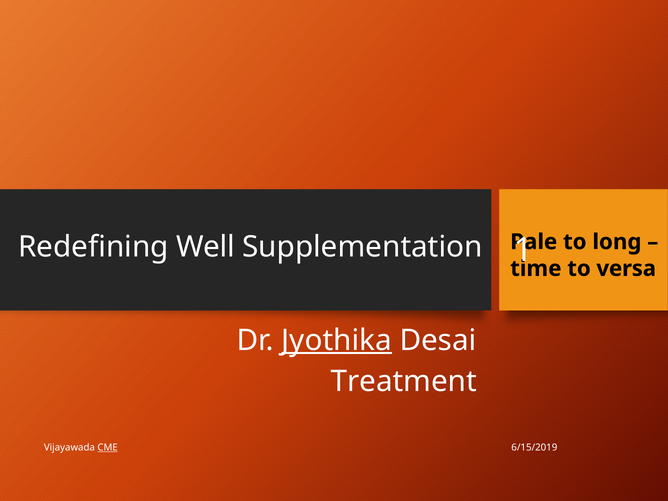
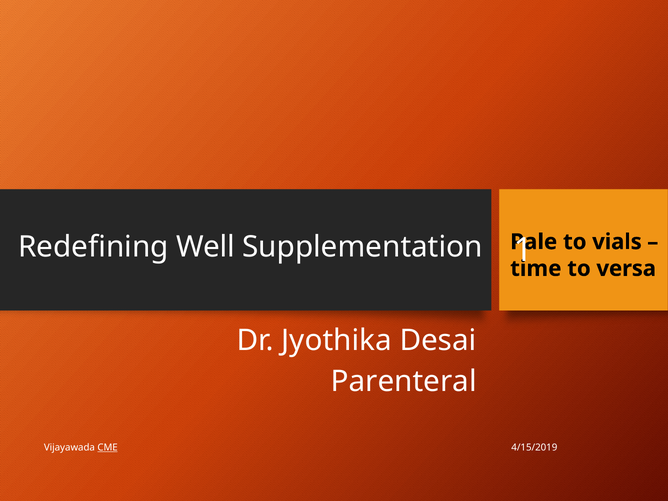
long: long -> vials (617, 242)
Jyothika underline: present -> none (337, 340)
Treatment: Treatment -> Parenteral (404, 382)
6/15/2019: 6/15/2019 -> 4/15/2019 (534, 448)
